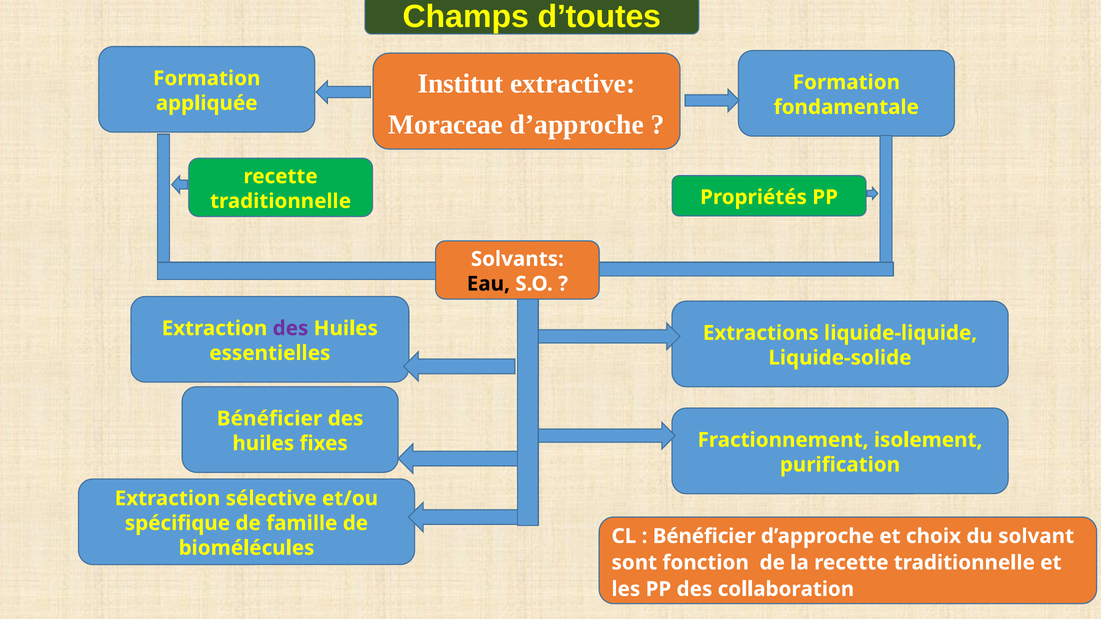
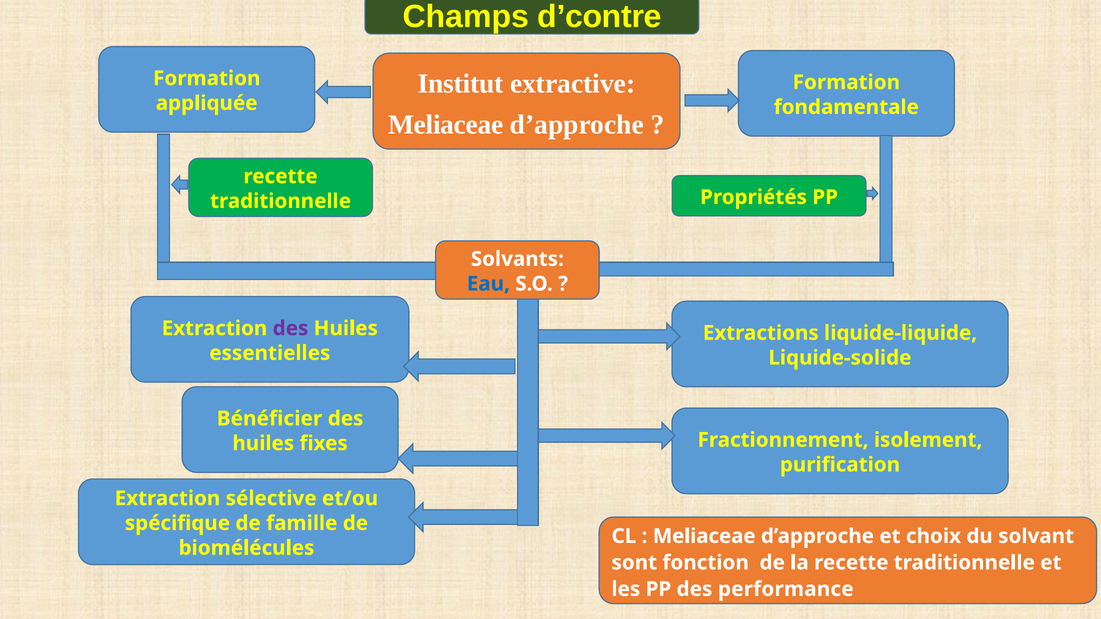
d’toutes: d’toutes -> d’contre (599, 17)
Moraceae: Moraceae -> Meliaceae (446, 125)
Eau colour: black -> blue (488, 284)
Bénéficier: Bénéficier -> Meliaceae (704, 536)
collaboration: collaboration -> performance (786, 589)
